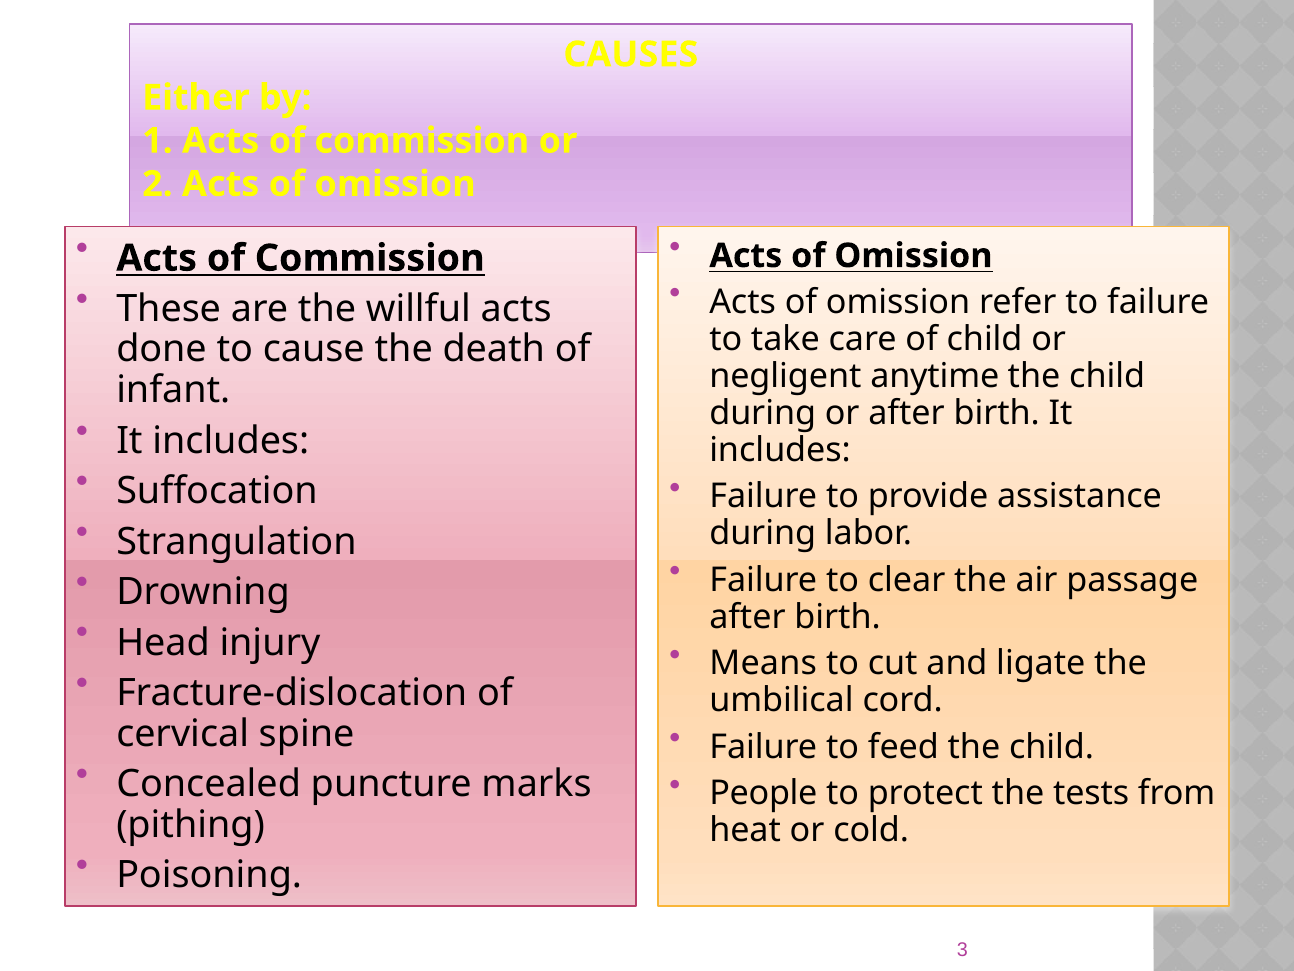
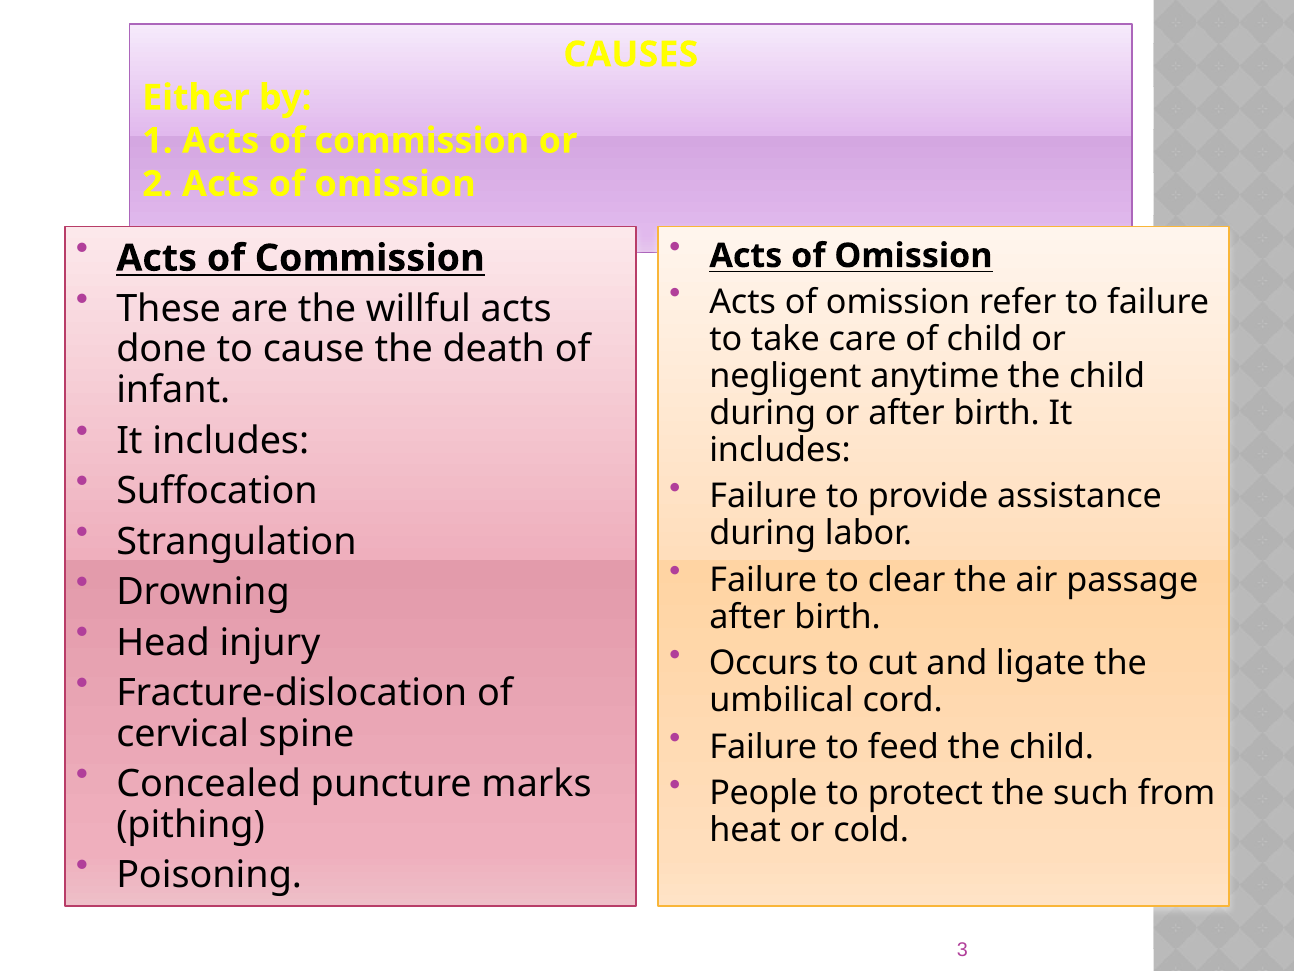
Means: Means -> Occurs (763, 663)
tests: tests -> such (1091, 793)
